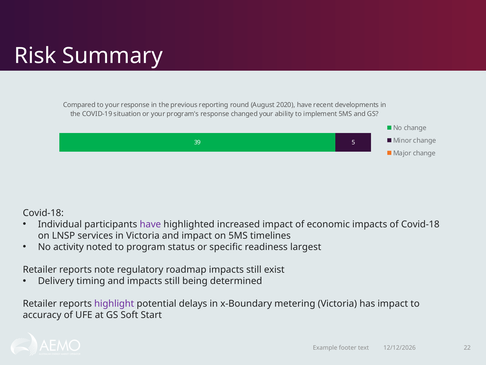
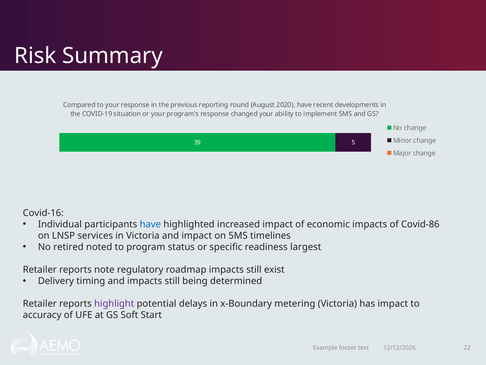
Covid-18: Covid-18 -> Covid-16 (43, 213)
have colour: purple -> blue (150, 224)
of Covid-18: Covid-18 -> Covid-86 (420, 224)
activity: activity -> retired (68, 247)
